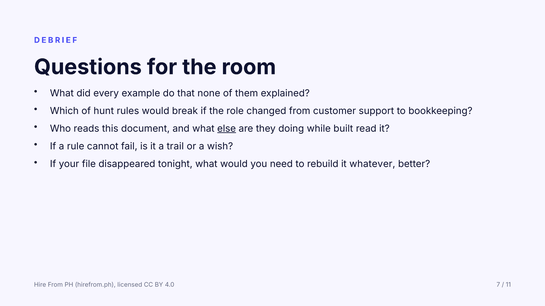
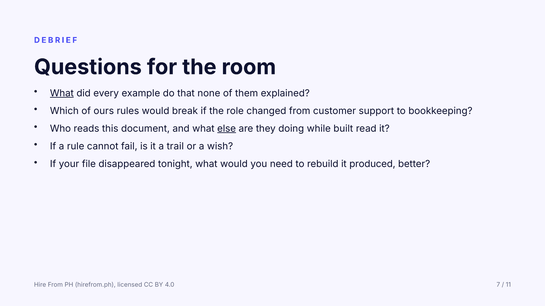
What underline: none -> present (62, 93)
hunt: hunt -> ours (104, 111)
whatever: whatever -> produced (372, 164)
